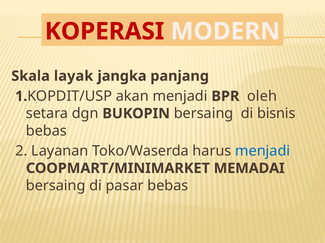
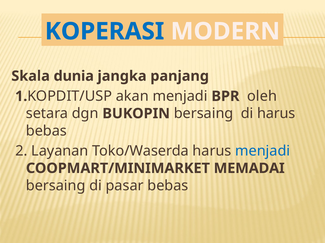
KOPERASI colour: red -> blue (105, 31)
layak: layak -> dunia (74, 76)
di bisnis: bisnis -> harus (276, 114)
